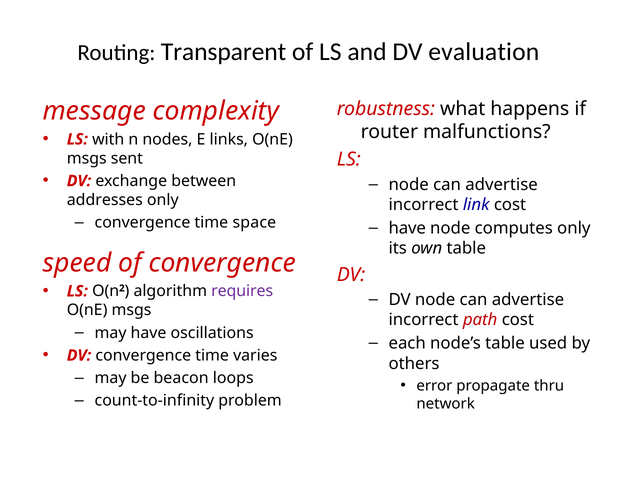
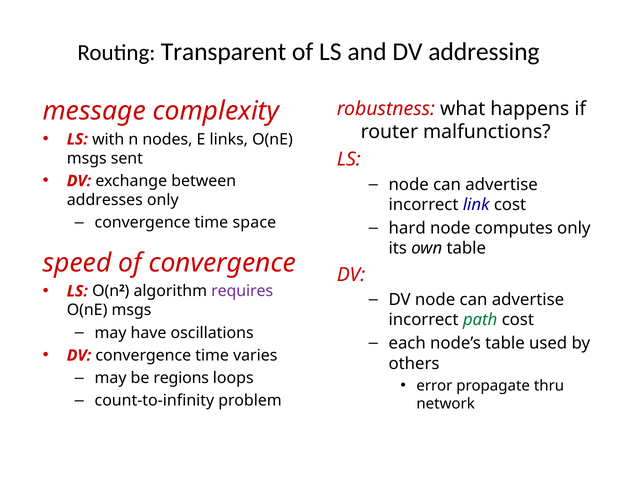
evaluation: evaluation -> addressing (484, 52)
have: have -> hard (407, 229)
path colour: red -> green (480, 320)
beacon: beacon -> regions (181, 379)
